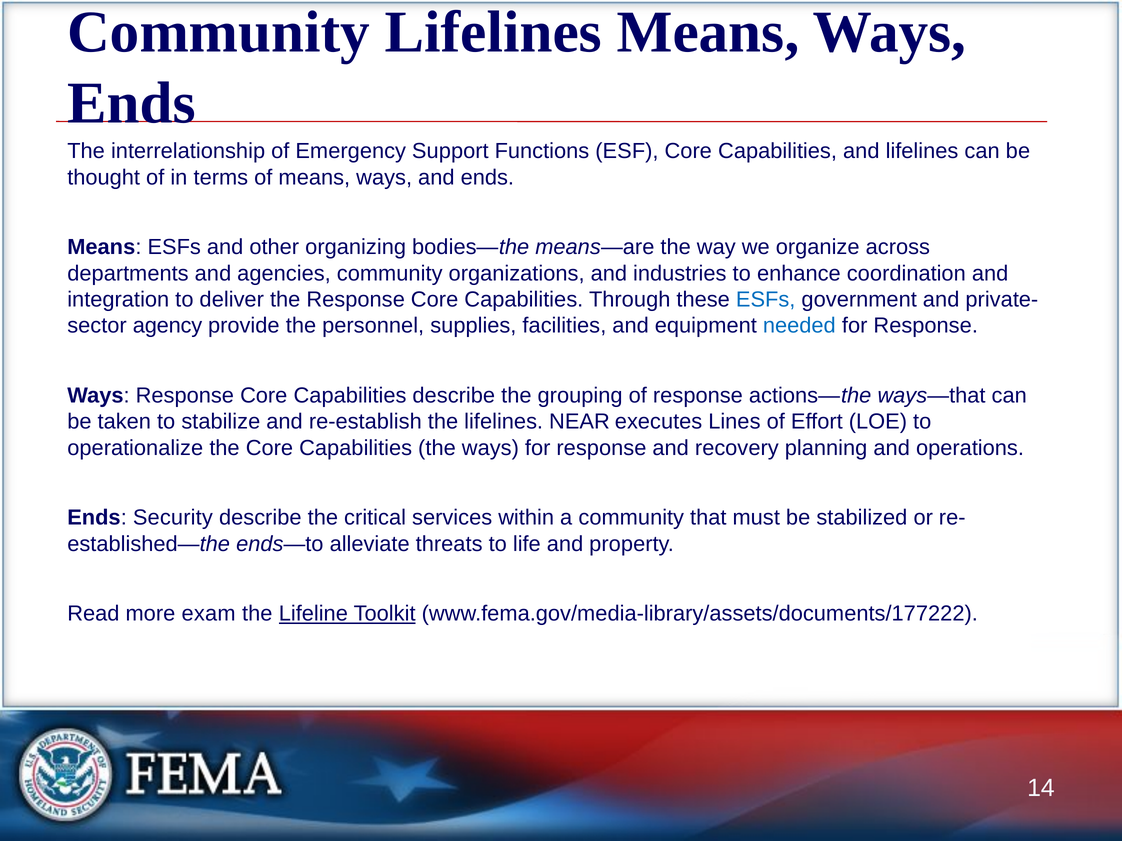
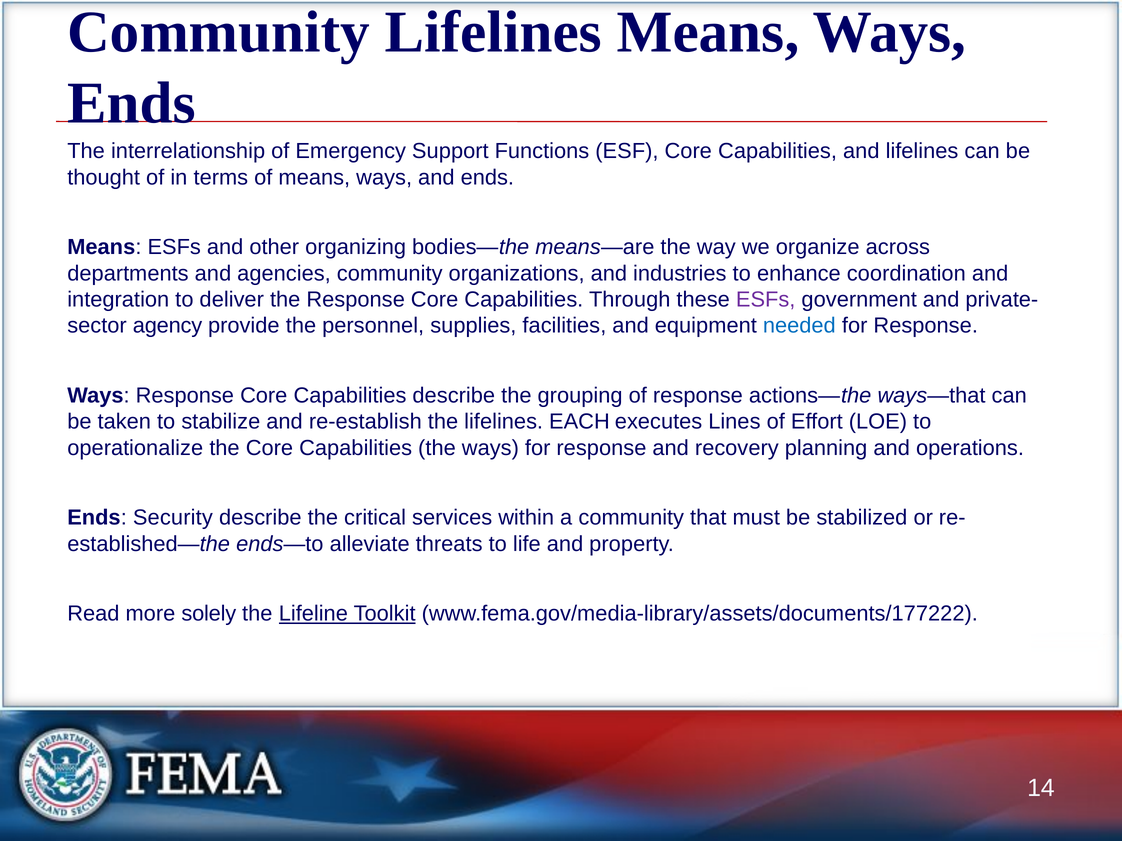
ESFs colour: blue -> purple (766, 300)
NEAR: NEAR -> EACH (579, 422)
exam: exam -> solely (209, 614)
